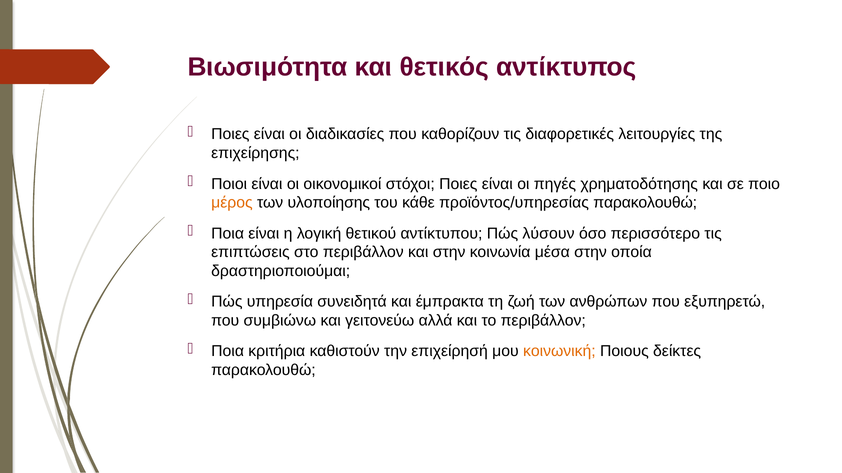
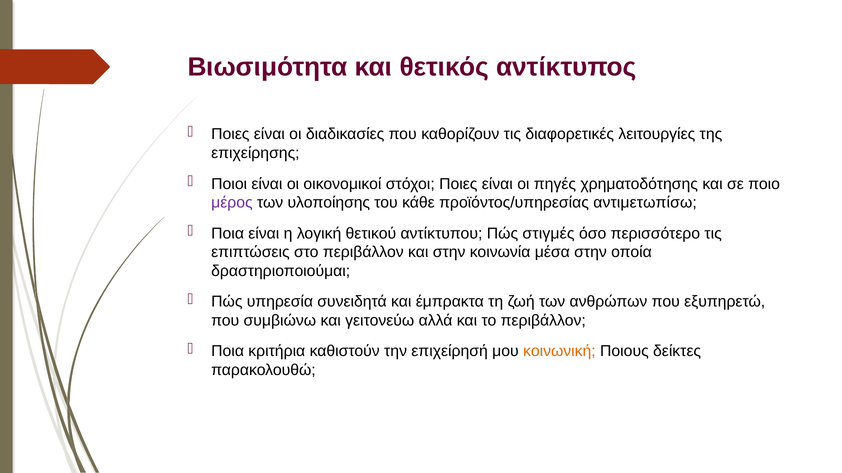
μέρος colour: orange -> purple (232, 203)
προϊόντος/υπηρεσίας παρακολουθώ: παρακολουθώ -> αντιμετωπίσω (645, 203)
λύσουν: λύσουν -> στιγμές (549, 234)
